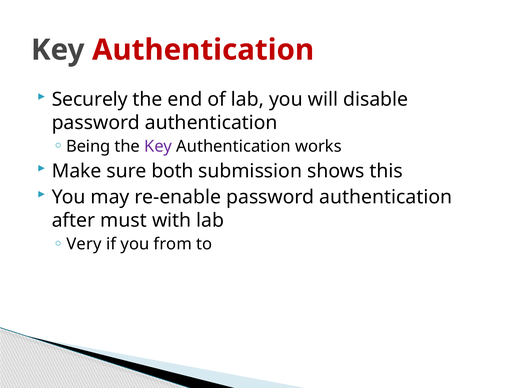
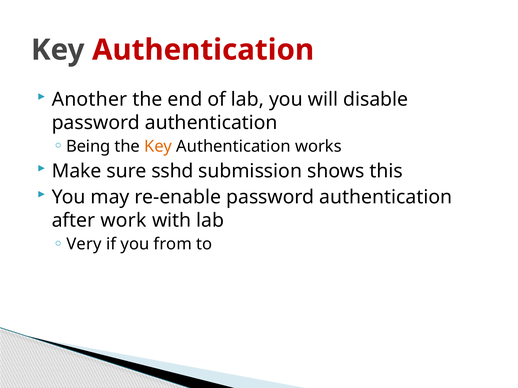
Securely: Securely -> Another (90, 99)
Key colour: purple -> orange (158, 147)
both: both -> sshd (172, 171)
must: must -> work (124, 221)
